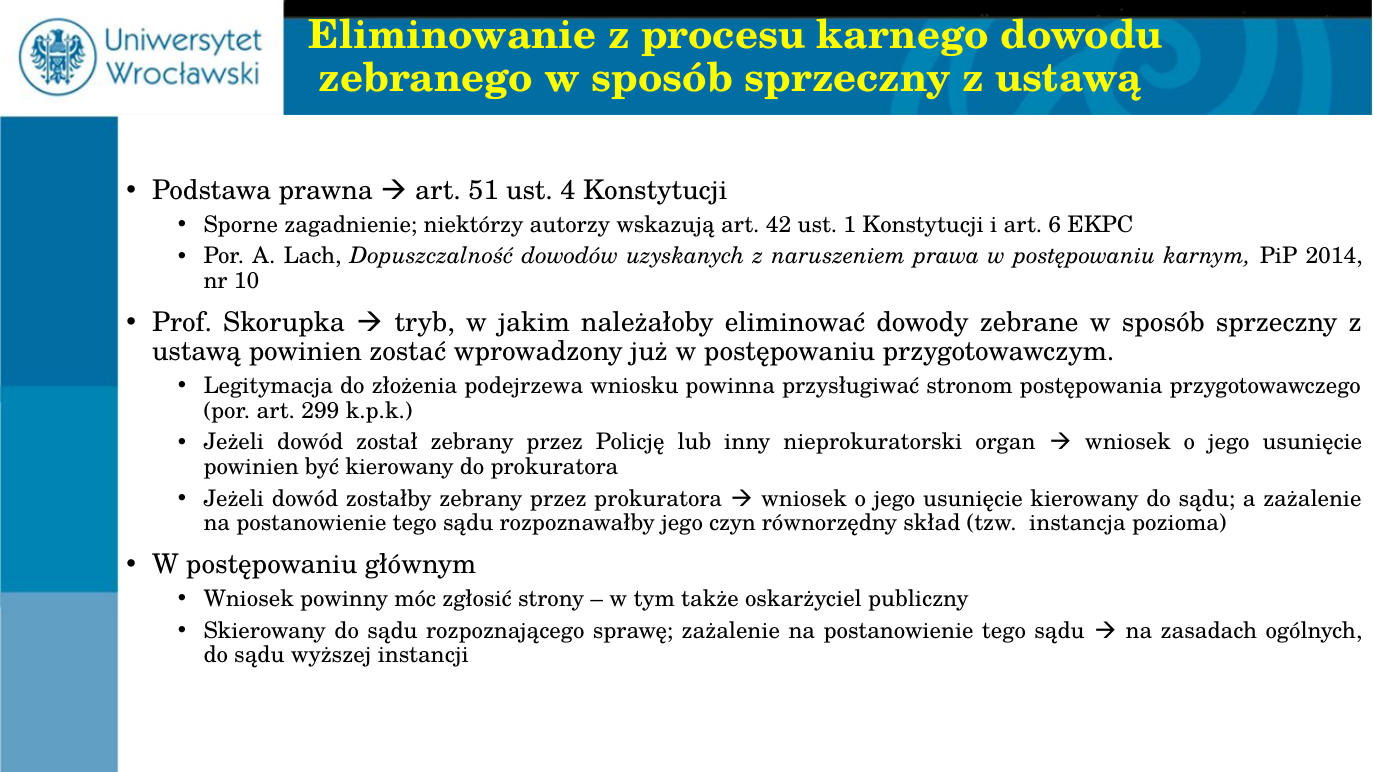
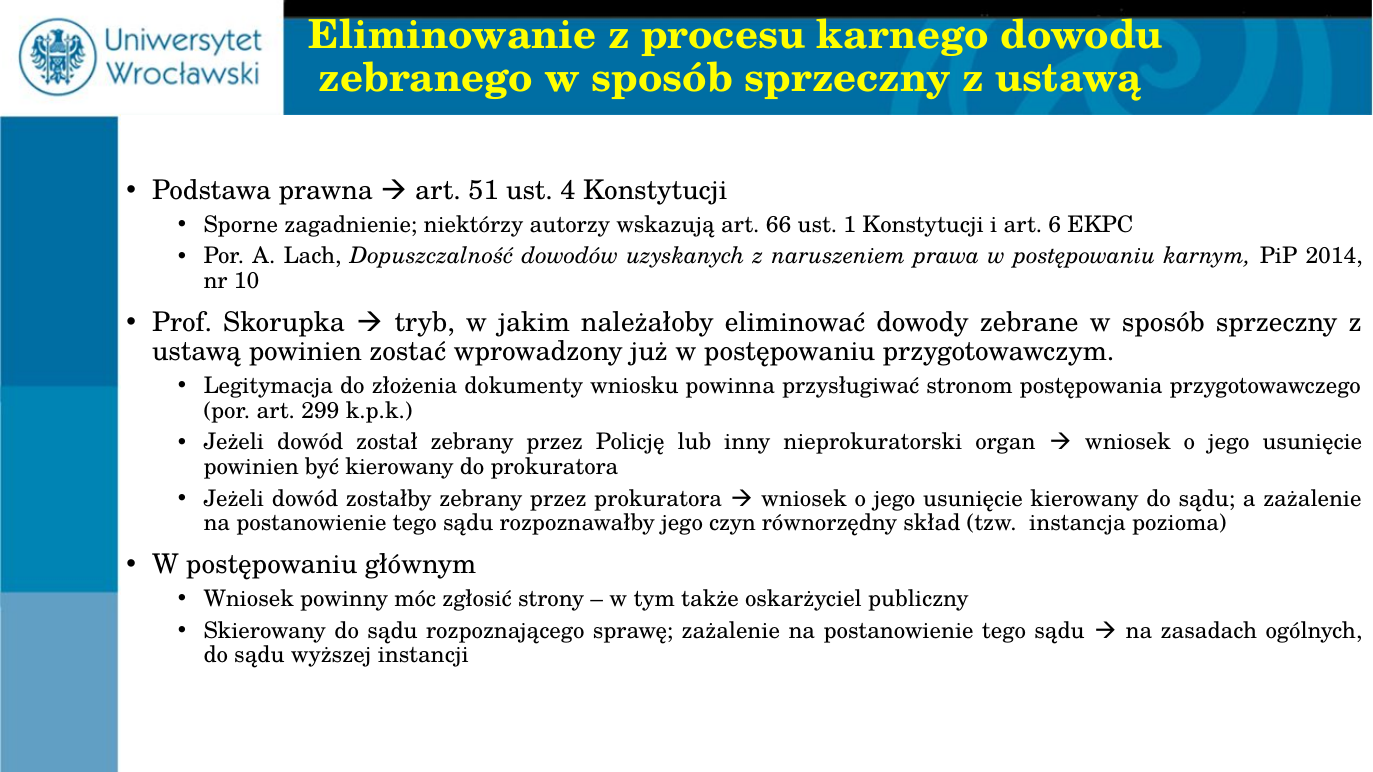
42: 42 -> 66 (779, 225)
podejrzewa: podejrzewa -> dokumenty (524, 386)
